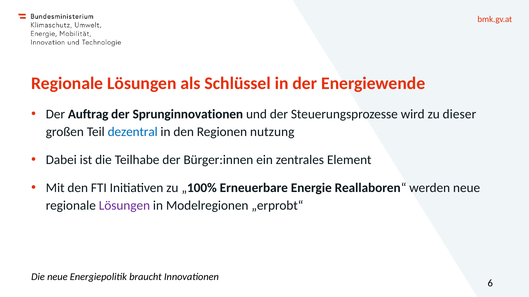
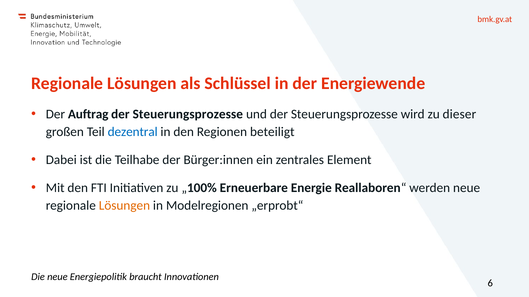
Sprunginnovationen: Sprunginnovationen -> Steuerungsprozesse (188, 114)
nutzung: nutzung -> beteiligt (272, 132)
Lösungen colour: purple -> orange (124, 206)
